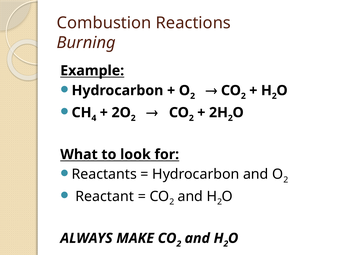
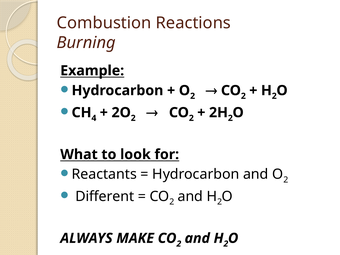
Reactant: Reactant -> Different (105, 196)
